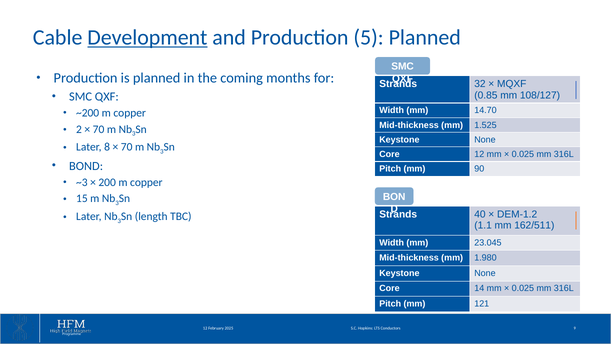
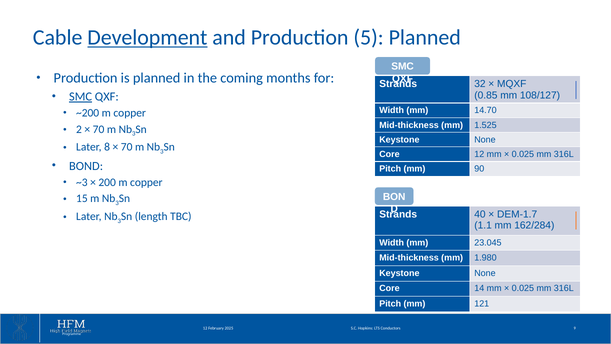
SMC underline: none -> present (81, 97)
DEM-1.2: DEM-1.2 -> DEM-1.7 (517, 214)
162/511: 162/511 -> 162/284 (534, 225)
